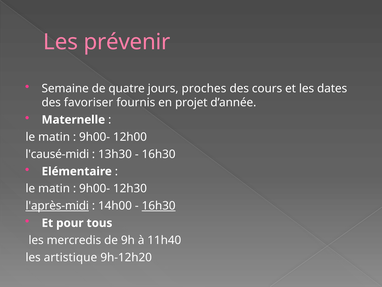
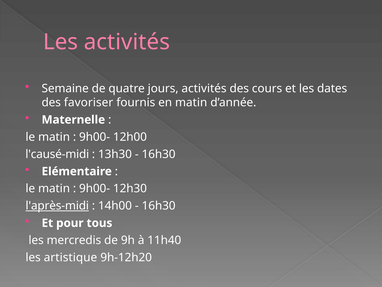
Les prévenir: prévenir -> activités (127, 42)
jours proches: proches -> activités (204, 88)
en projet: projet -> matin (191, 102)
16h30 underline: present -> none (159, 205)
